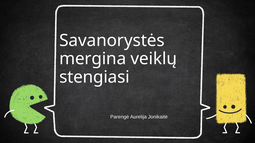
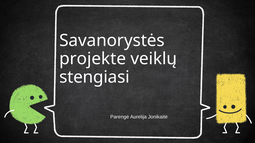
mergina: mergina -> projekte (93, 59)
